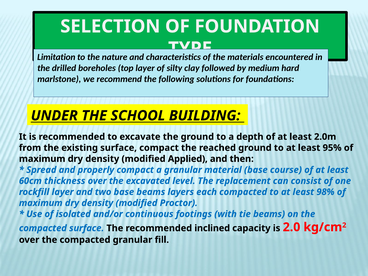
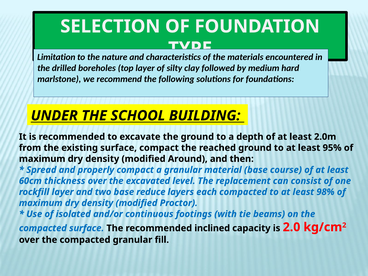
Applied: Applied -> Around (188, 159)
base beams: beams -> reduce (151, 192)
